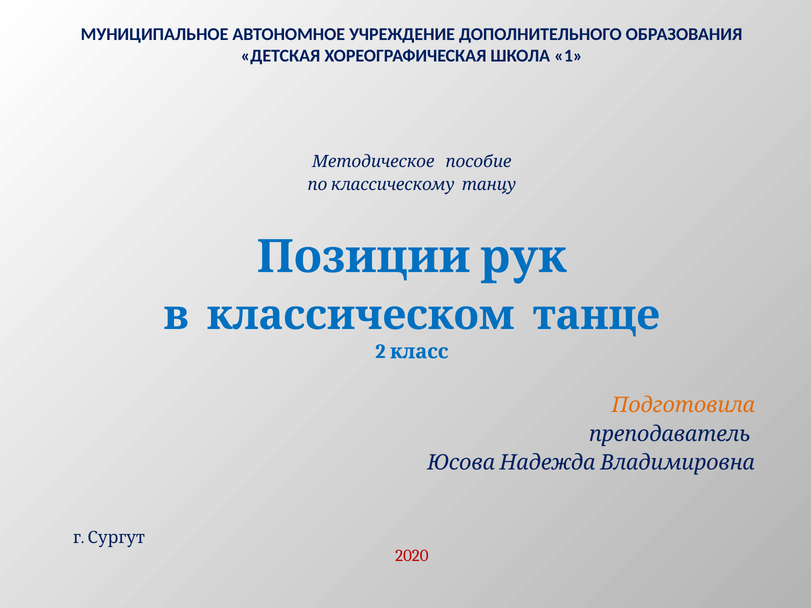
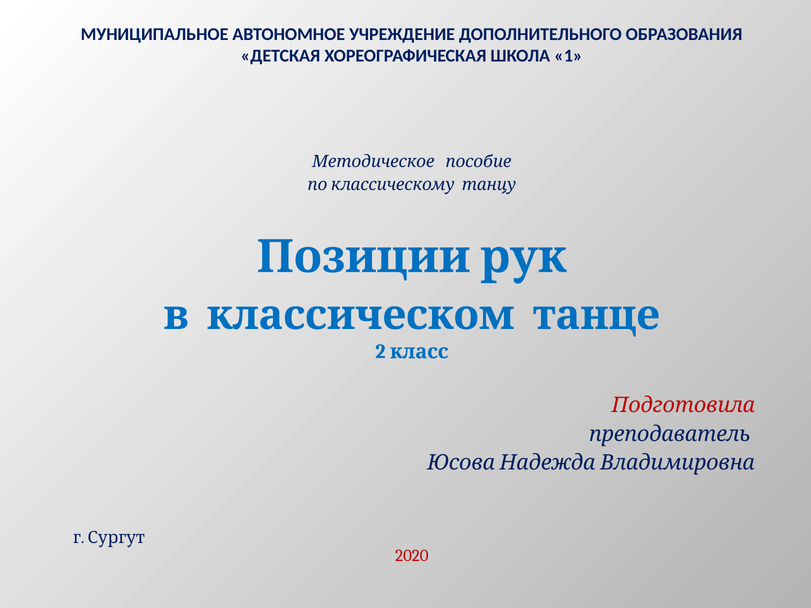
Подготовила colour: orange -> red (683, 405)
